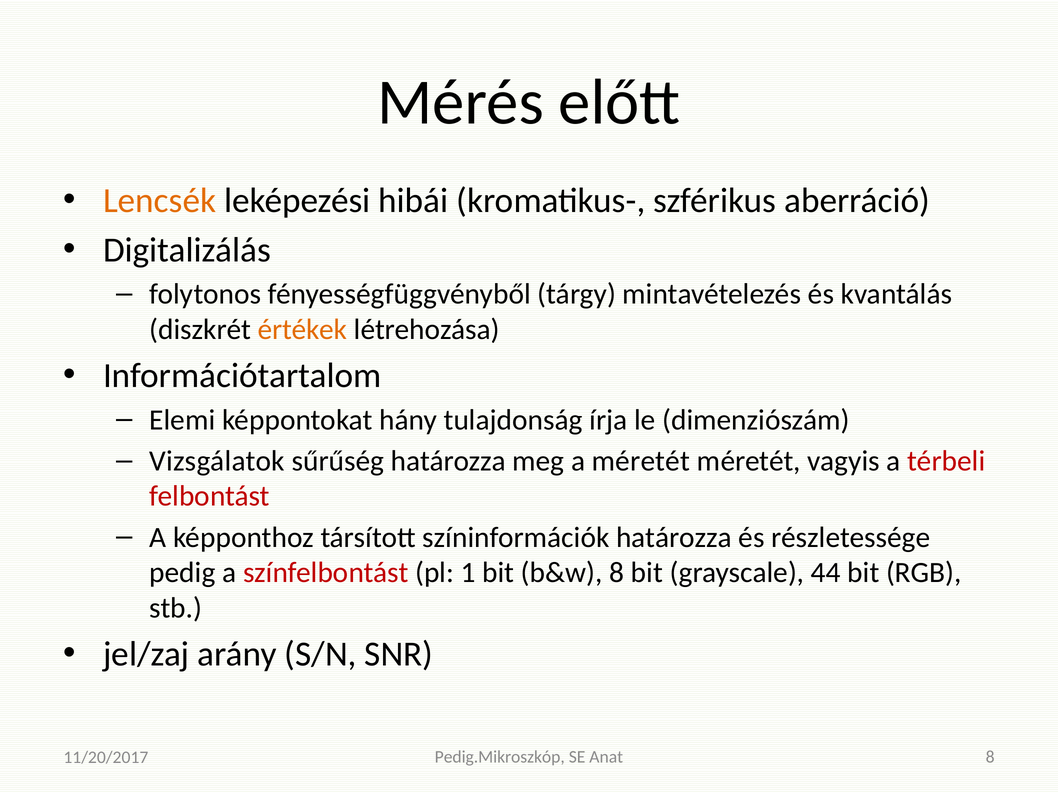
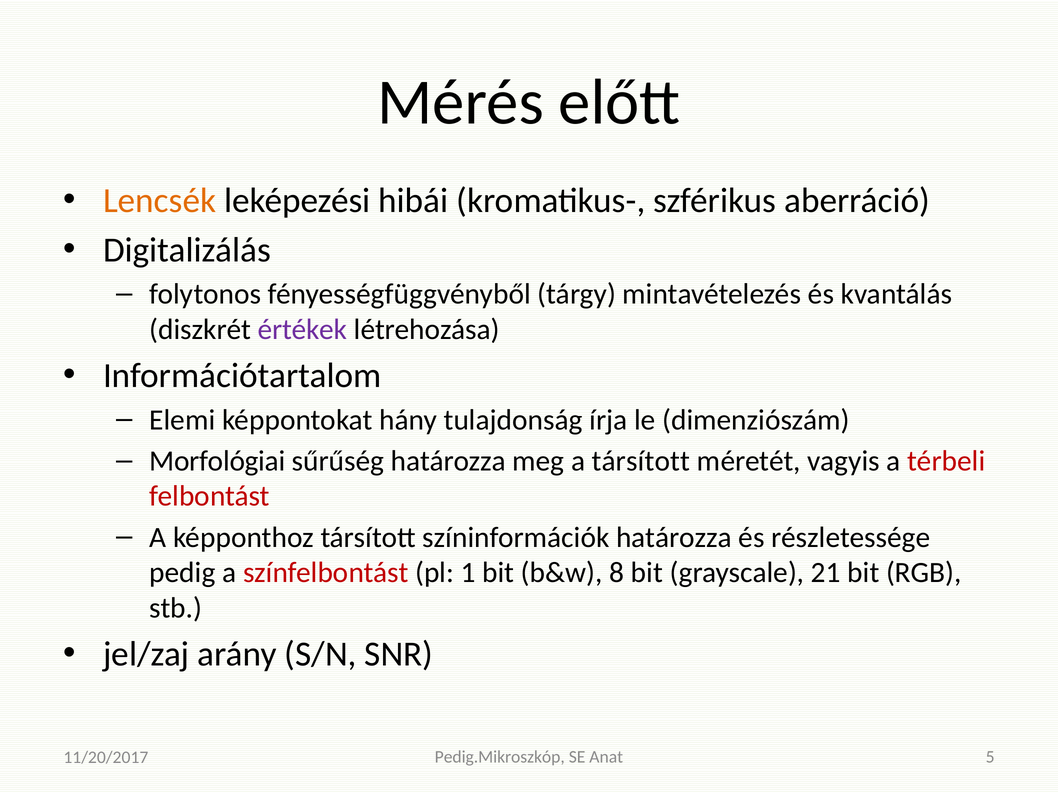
értékek colour: orange -> purple (302, 330)
Vizsgálatok: Vizsgálatok -> Morfológiai (217, 461)
a méretét: méretét -> társított (641, 461)
44: 44 -> 21 (826, 573)
Anat 8: 8 -> 5 (990, 758)
